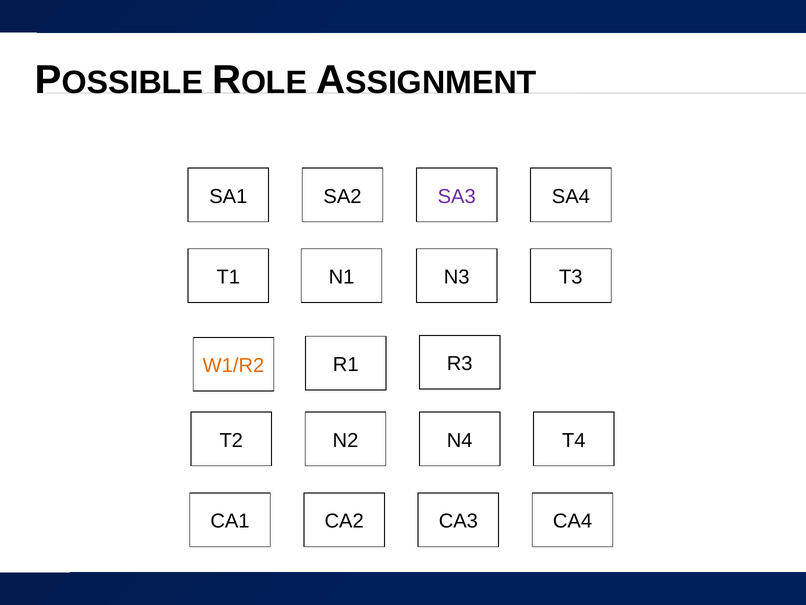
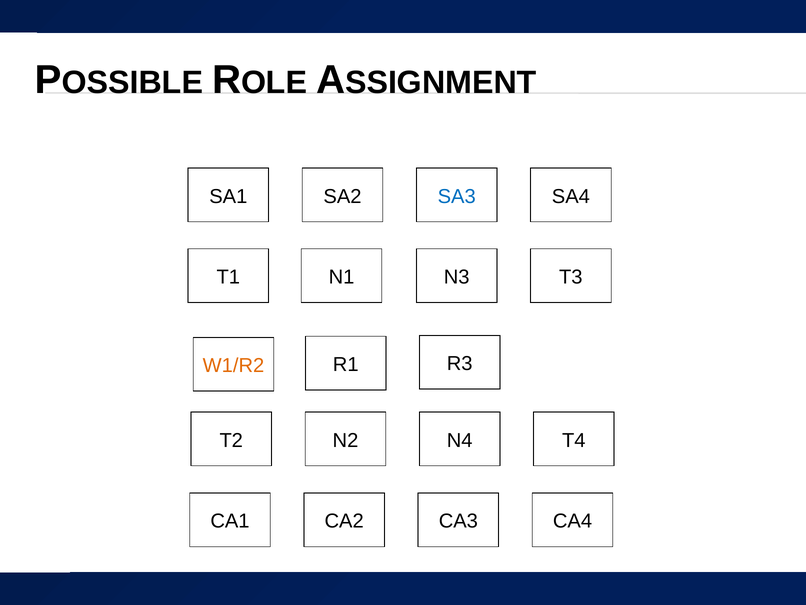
SA3 colour: purple -> blue (457, 196)
